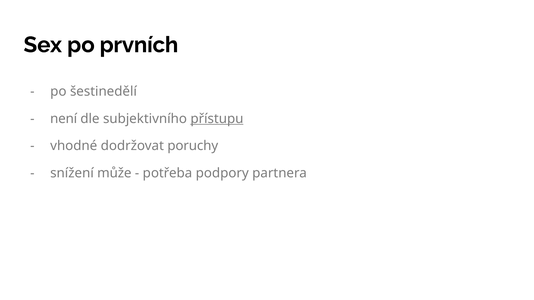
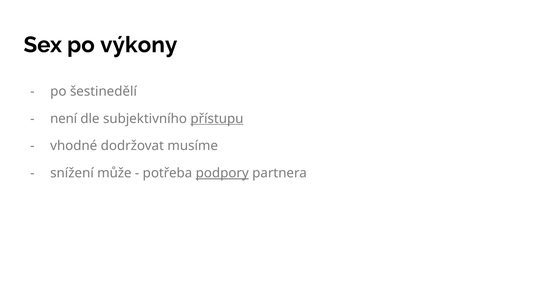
prvních: prvních -> výkony (139, 45)
poruchy: poruchy -> musíme (193, 146)
podpory underline: none -> present (222, 173)
